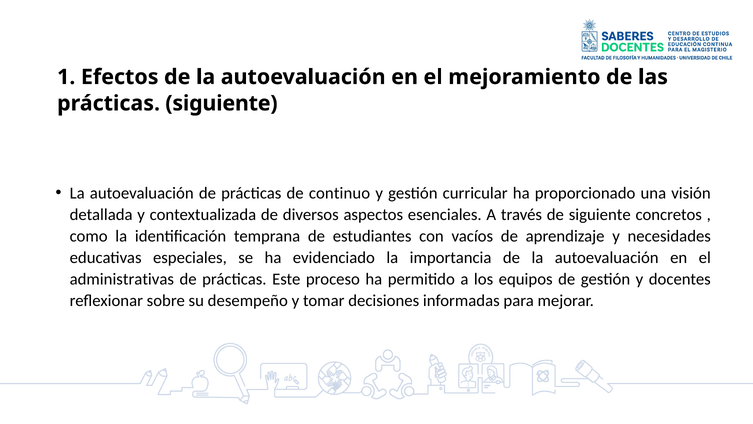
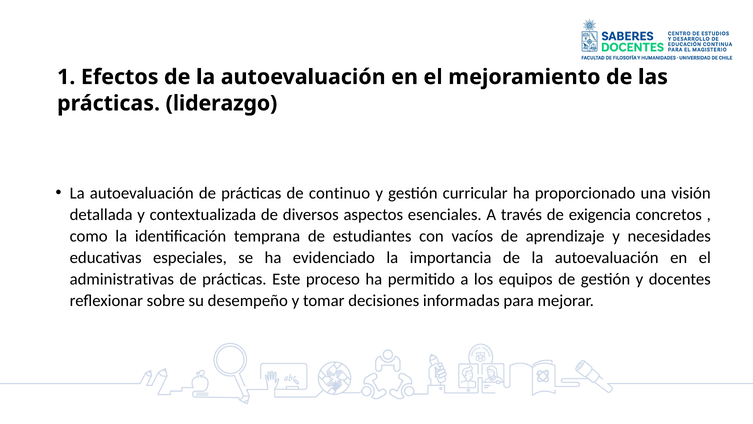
prácticas siguiente: siguiente -> liderazgo (221, 103)
de siguiente: siguiente -> exigencia (600, 214)
